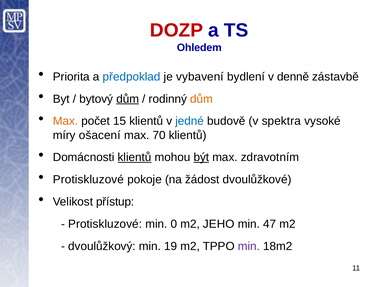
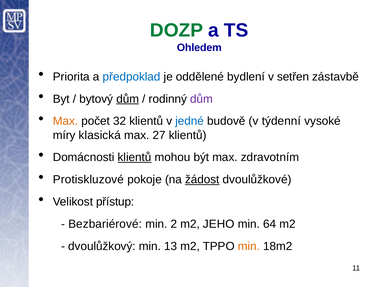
DOZP colour: red -> green (177, 30)
vybavení: vybavení -> oddělené (200, 77)
denně: denně -> setřen (293, 77)
dům colour: orange -> purple (202, 99)
15: 15 -> 32 (120, 121)
spektra: spektra -> týdenní (281, 121)
ošacení: ošacení -> klasická (100, 135)
70: 70 -> 27 (159, 135)
být underline: present -> none (201, 157)
žádost underline: none -> present (202, 180)
Protiskluzové: Protiskluzové -> Bezbariérové (105, 224)
0: 0 -> 2 (174, 224)
47: 47 -> 64 (270, 224)
19: 19 -> 13 (171, 246)
min colour: purple -> orange (249, 246)
